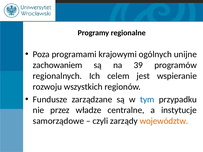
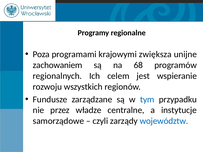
ogólnych: ogólnych -> zwiększa (155, 54)
39: 39 -> 68 (138, 65)
województw colour: orange -> blue (164, 121)
